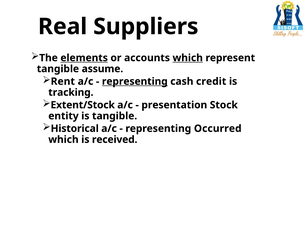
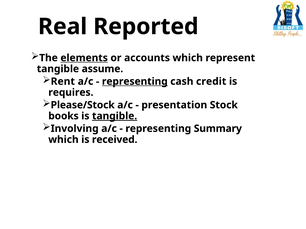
Suppliers: Suppliers -> Reported (146, 27)
which underline: present -> none (188, 58)
tracking: tracking -> requires (71, 93)
Extent/Stock: Extent/Stock -> Please/Stock (83, 105)
entity: entity -> books (64, 116)
tangible underline: none -> present (115, 116)
Historical: Historical -> Involving (75, 129)
Occurred: Occurred -> Summary (218, 129)
